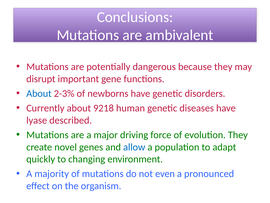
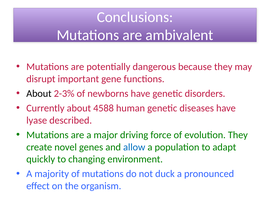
About colour: blue -> black (39, 93)
9218: 9218 -> 4588 (104, 108)
even: even -> duck (165, 173)
